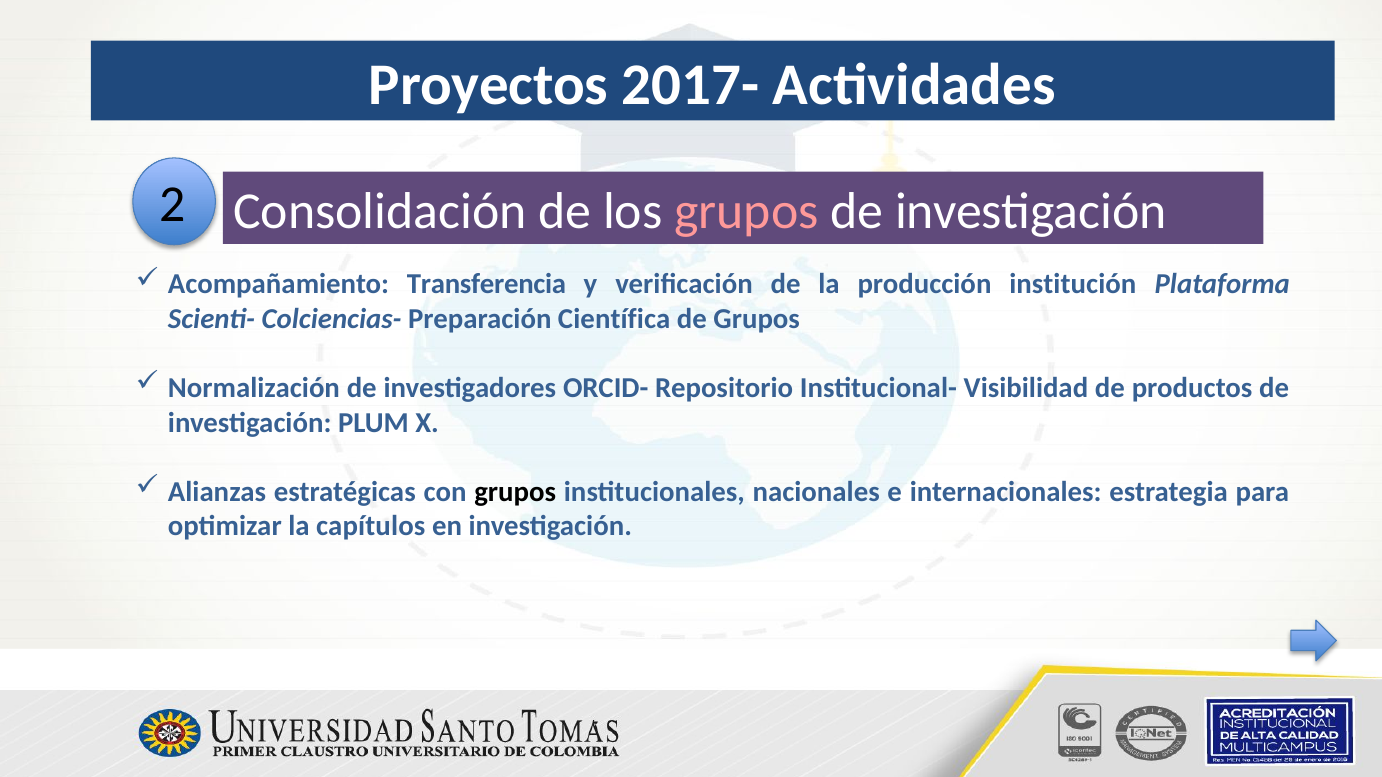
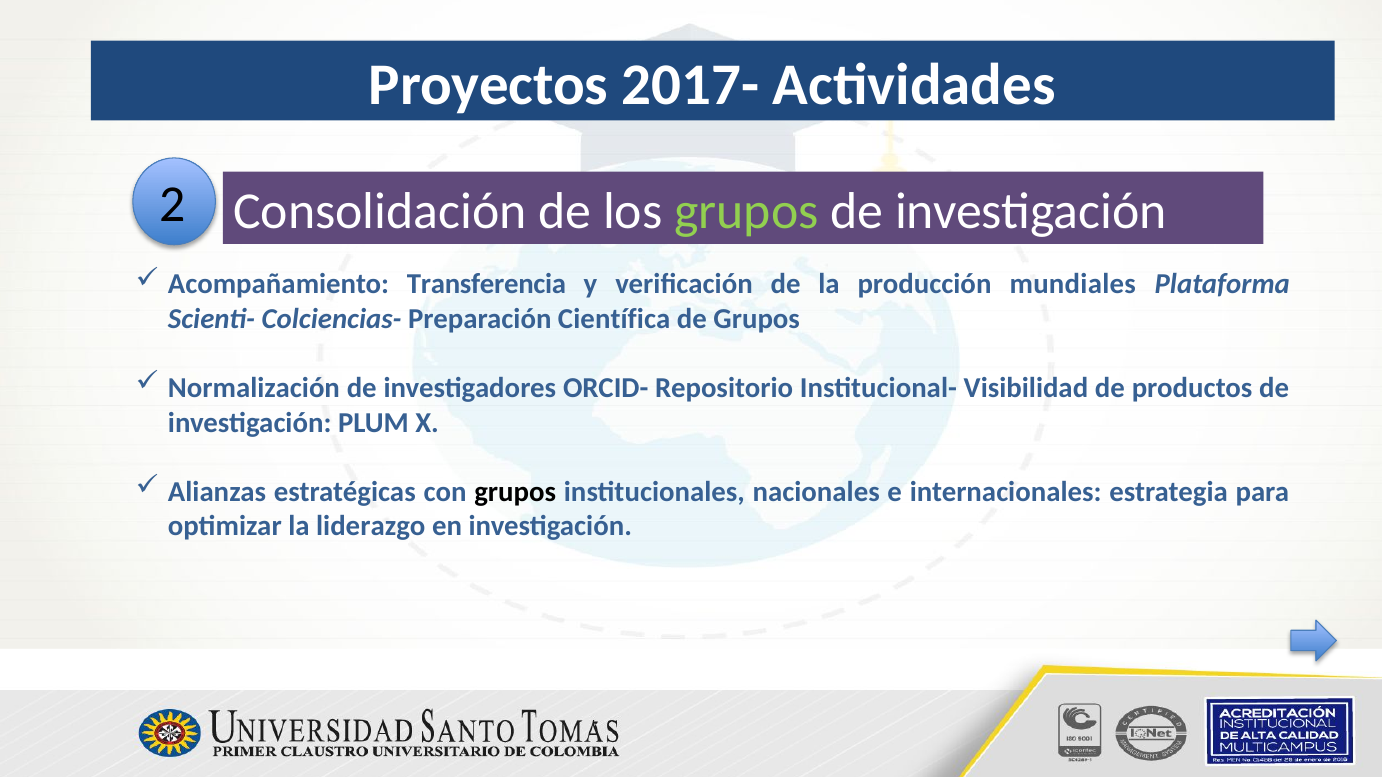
grupos colour: pink -> light green (746, 211)
institución: institución -> mundiales (1073, 285)
capítulos: capítulos -> liderazgo (371, 526)
